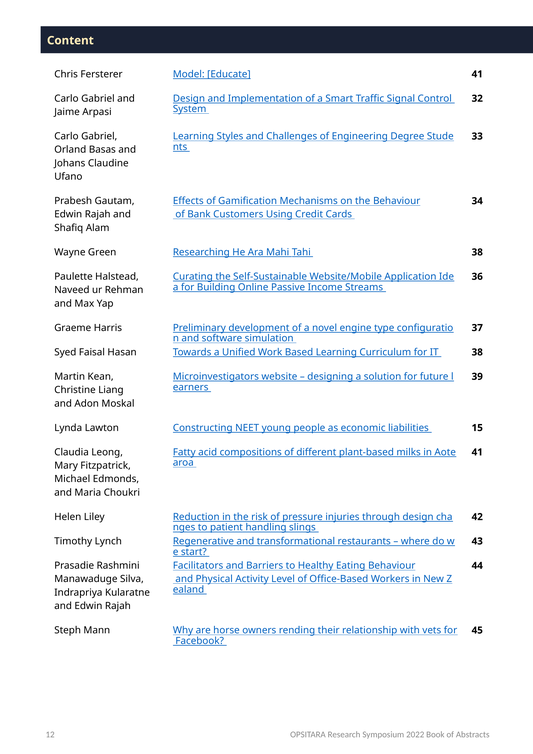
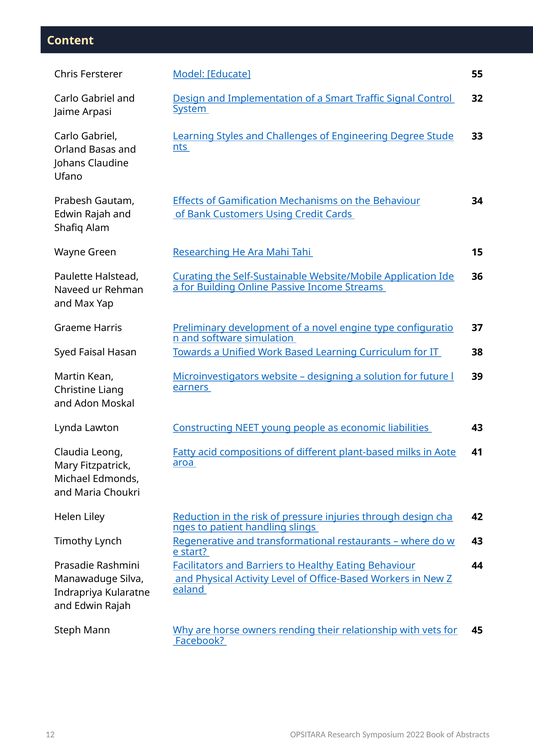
Educate 41: 41 -> 55 (477, 74)
Tahi 38: 38 -> 15 (477, 252)
liabilities 15: 15 -> 43 (477, 427)
